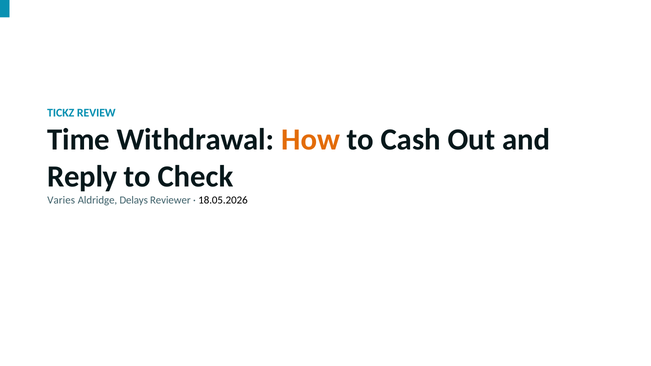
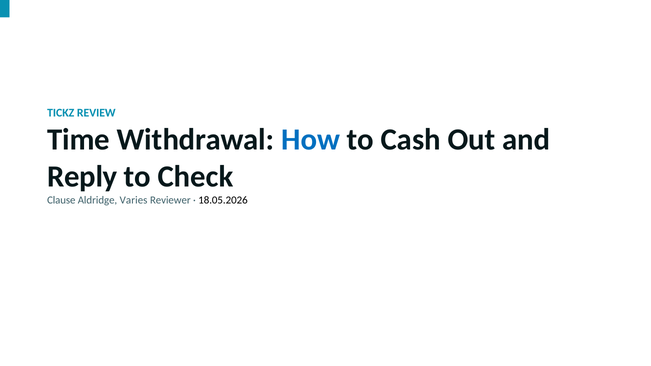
How colour: orange -> blue (311, 140)
Varies: Varies -> Clause (61, 200)
Delays: Delays -> Varies (134, 200)
